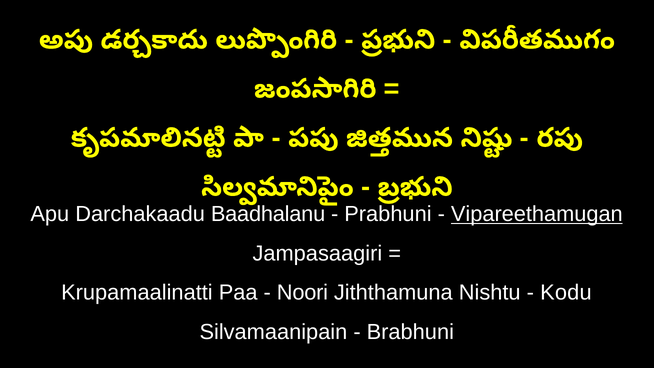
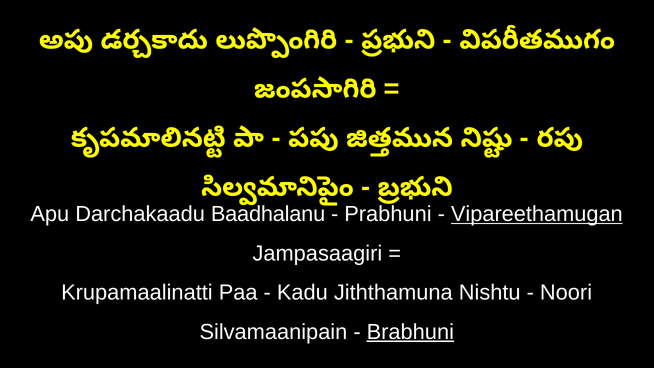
Noori: Noori -> Kadu (302, 293)
Kodu: Kodu -> Noori (566, 293)
Brabhuni underline: none -> present (410, 332)
